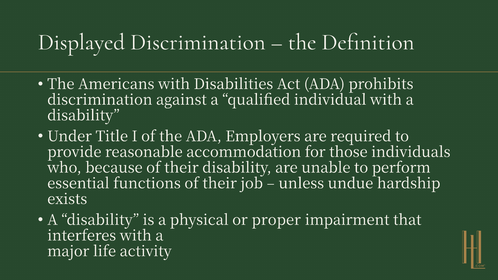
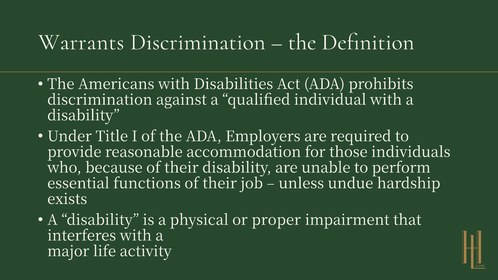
Displayed: Displayed -> Warrants (81, 42)
